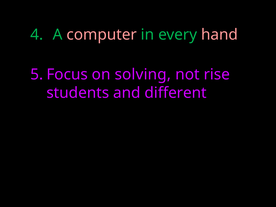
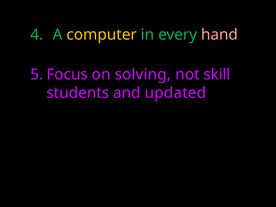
computer colour: pink -> yellow (102, 35)
rise: rise -> skill (217, 75)
different: different -> updated (175, 93)
